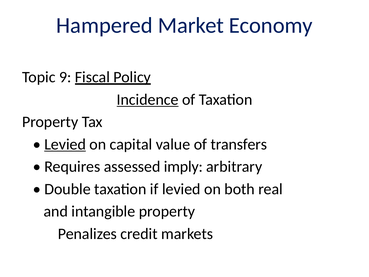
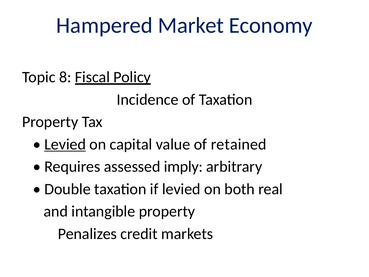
9: 9 -> 8 (65, 77)
Incidence underline: present -> none (148, 99)
transfers: transfers -> retained (239, 144)
